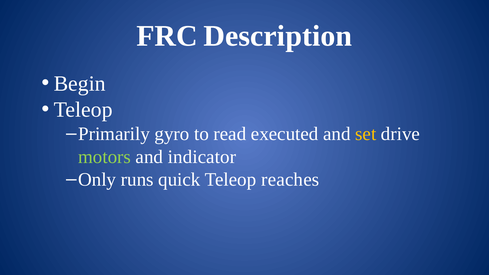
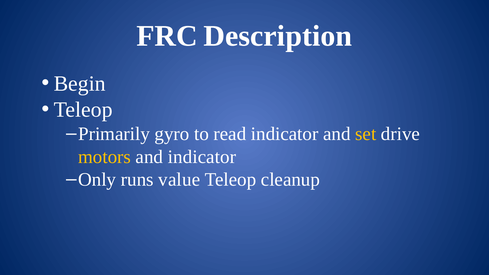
read executed: executed -> indicator (285, 134)
motors colour: light green -> yellow (105, 157)
quick: quick -> value (179, 180)
reaches: reaches -> cleanup (290, 180)
